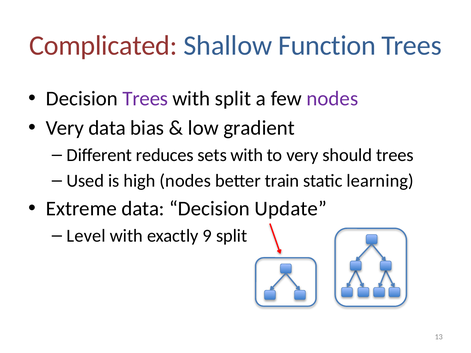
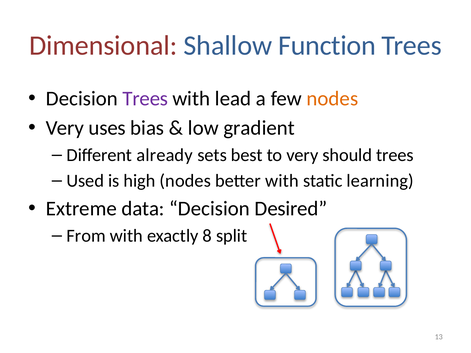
Complicated: Complicated -> Dimensional (103, 46)
with split: split -> lead (233, 99)
nodes colour: purple -> orange (332, 99)
Very data: data -> uses (107, 128)
reduces: reduces -> already (165, 155)
sets with: with -> best (247, 155)
better train: train -> with (282, 181)
Update: Update -> Desired (291, 209)
Level: Level -> From (86, 236)
9: 9 -> 8 (207, 236)
